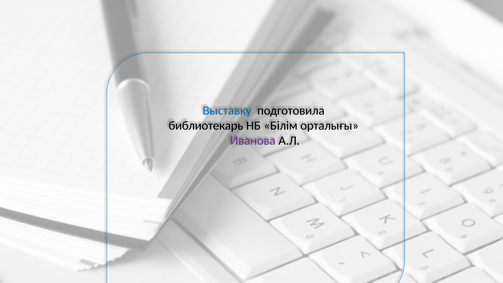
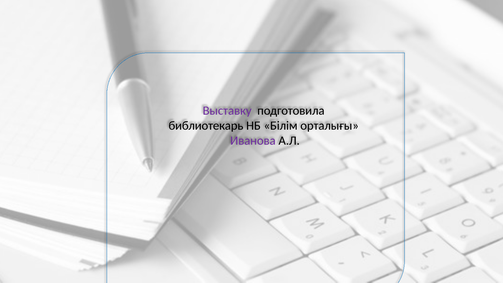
Выставку colour: blue -> purple (227, 111)
